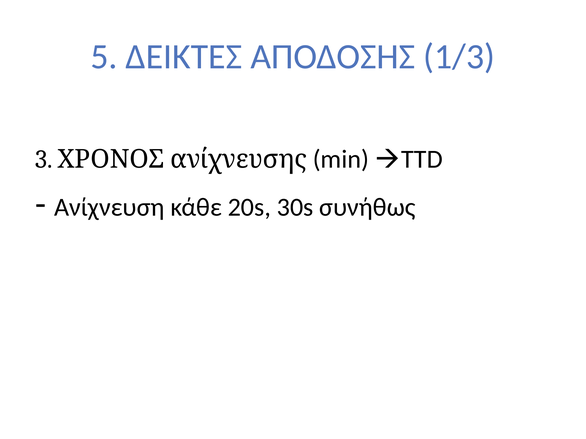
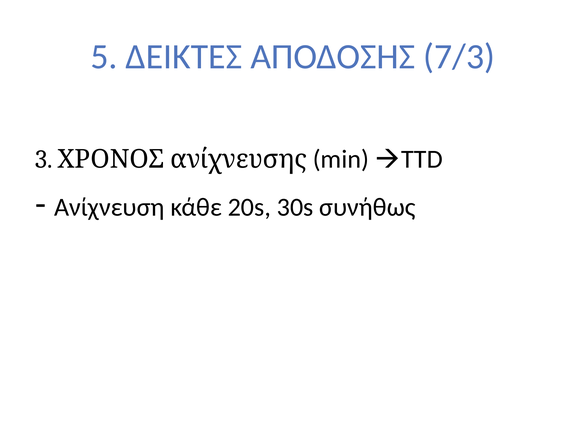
1/3: 1/3 -> 7/3 (459, 57)
